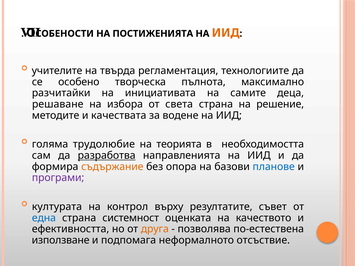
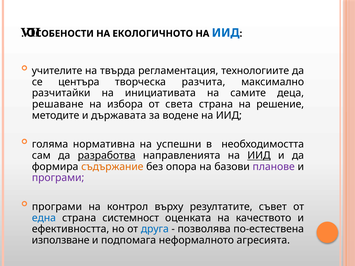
ПОСТИЖЕНИЯТА: ПОСТИЖЕНИЯТА -> ЕКОЛОГИЧНОТО (153, 34)
ИИД colour: orange -> blue (226, 33)
особено: особено -> центъра (79, 82)
пълнота: пълнота -> разчита (204, 82)
качествата: качествата -> държавата (119, 116)
трудолюбие: трудолюбие -> нормативна (104, 144)
теорията: теорията -> успешни (179, 144)
ИИД underline: none -> present (259, 156)
планове colour: blue -> purple (274, 167)
културата: културата -> програми (57, 207)
друга colour: orange -> blue (155, 229)
отсъствие: отсъствие -> агресията (263, 240)
